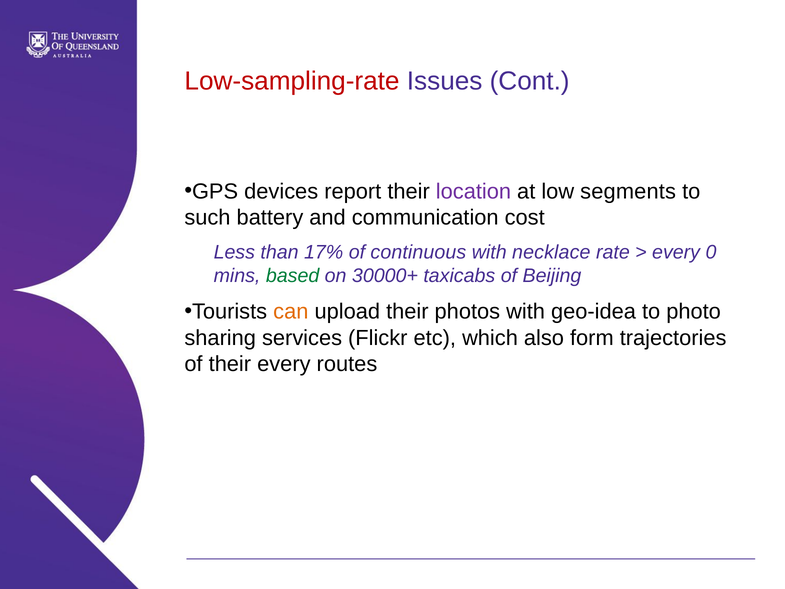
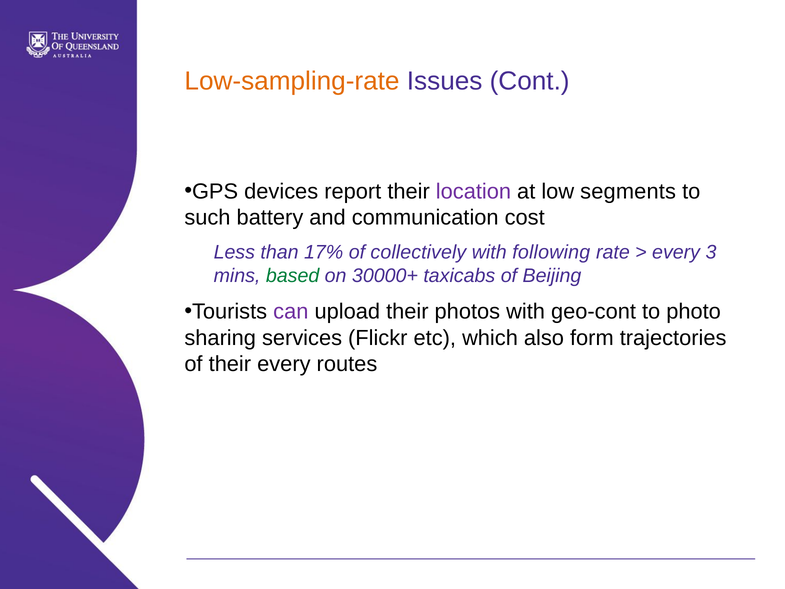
Low-sampling-rate colour: red -> orange (292, 81)
continuous: continuous -> collectively (418, 252)
necklace: necklace -> following (551, 252)
0: 0 -> 3 (711, 252)
can colour: orange -> purple (291, 312)
geo-idea: geo-idea -> geo-cont (594, 312)
